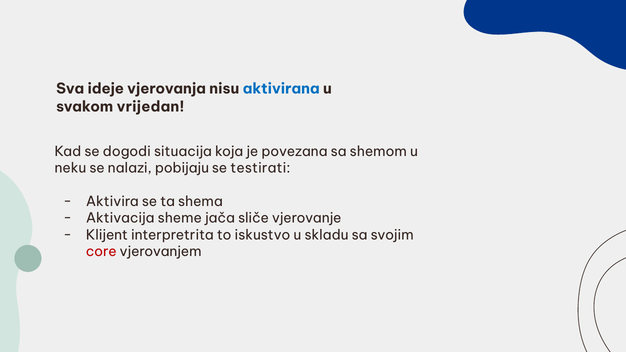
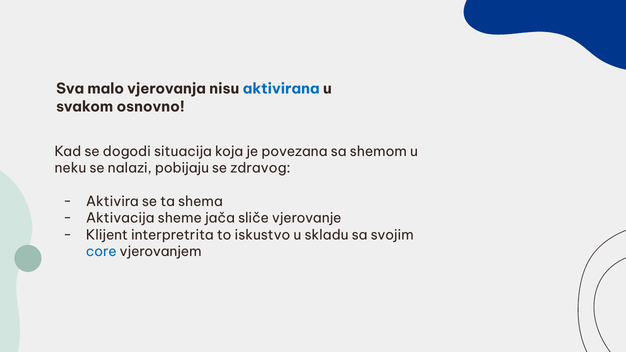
ideje: ideje -> malo (106, 89)
vrijedan: vrijedan -> osnovno (151, 107)
testirati: testirati -> zdravog (260, 168)
core colour: red -> blue (101, 252)
